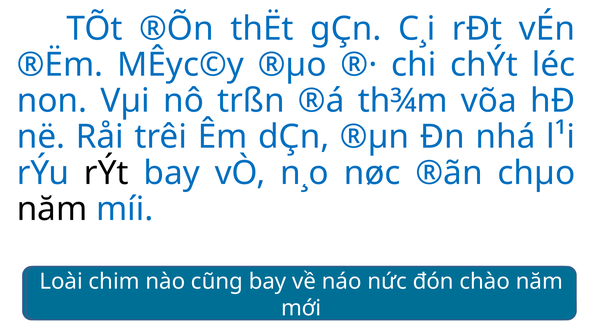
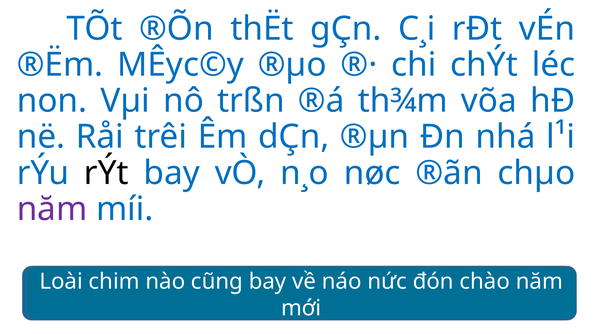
năm colour: black -> purple (52, 209)
